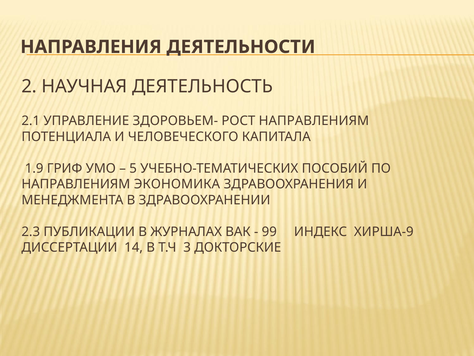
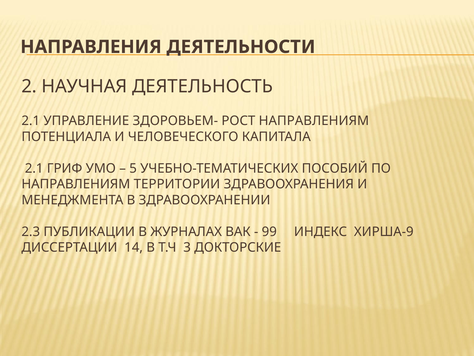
1.9: 1.9 -> 2.1 (34, 168)
ЭКОНОМИКА: ЭКОНОМИКА -> ТЕРРИТОРИИ (177, 184)
